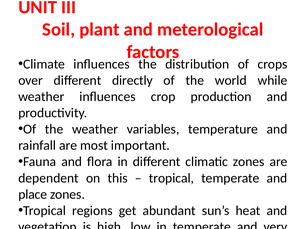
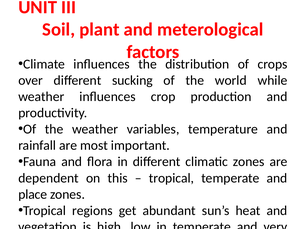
directly: directly -> sucking (132, 80)
